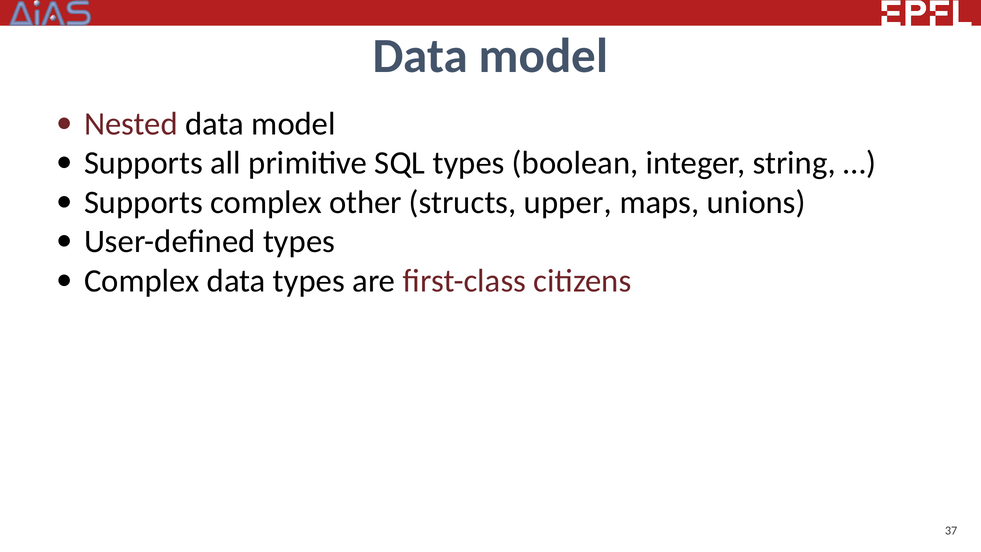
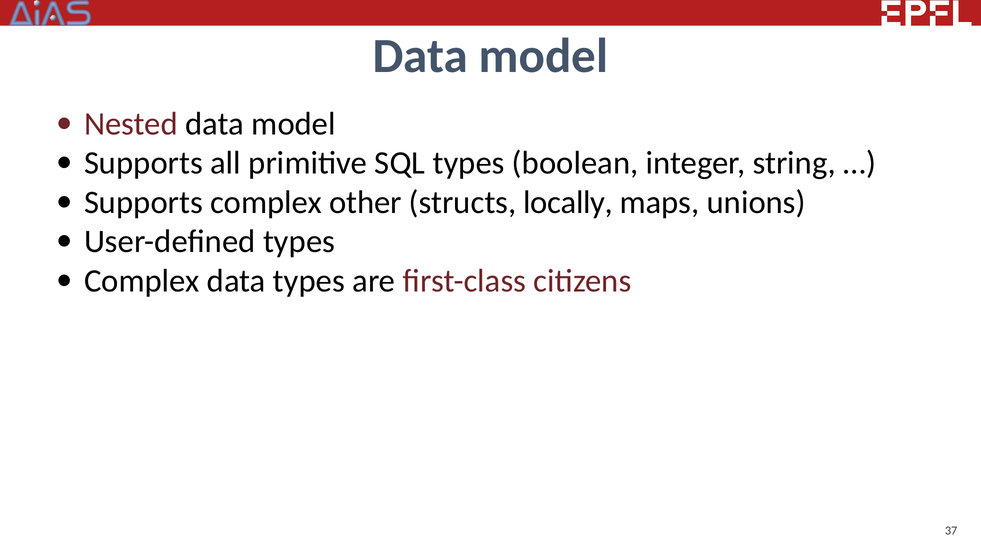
upper: upper -> locally (568, 202)
